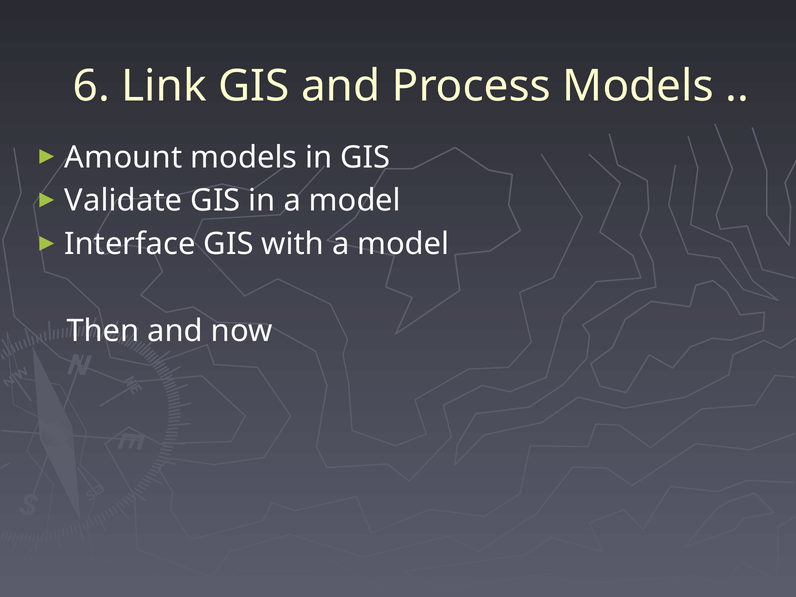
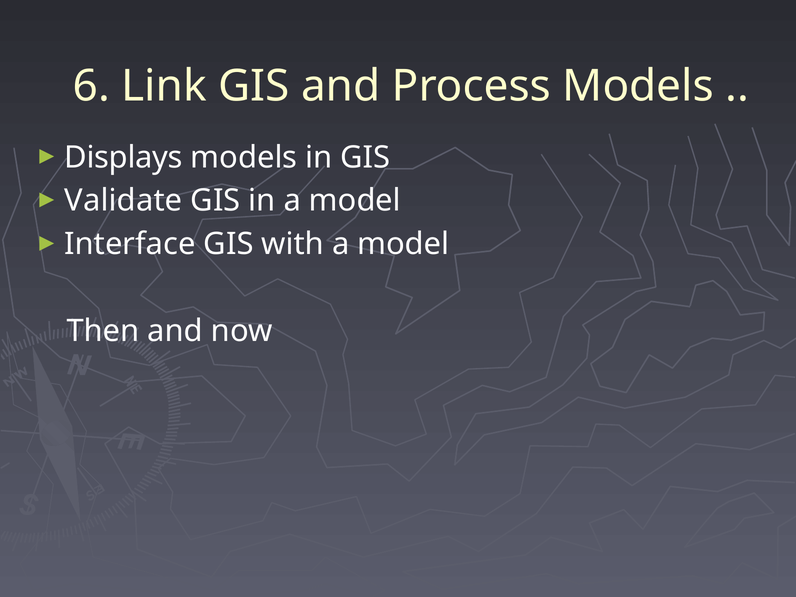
Amount: Amount -> Displays (124, 157)
